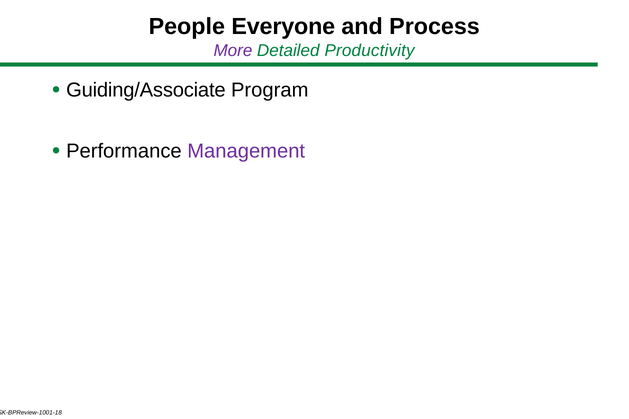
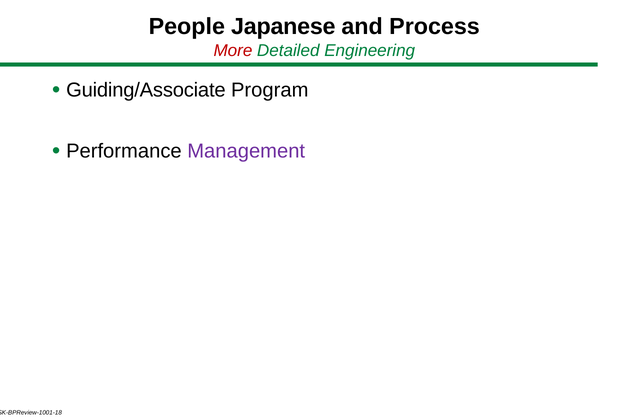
Everyone: Everyone -> Japanese (283, 27)
More colour: purple -> red (233, 51)
Productivity: Productivity -> Engineering (370, 51)
